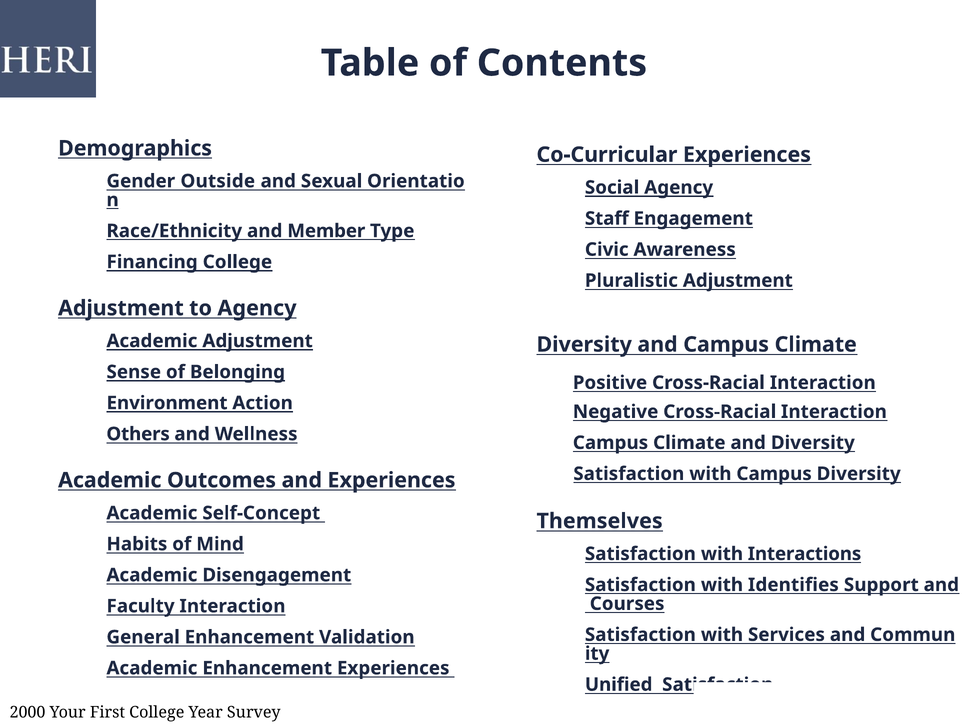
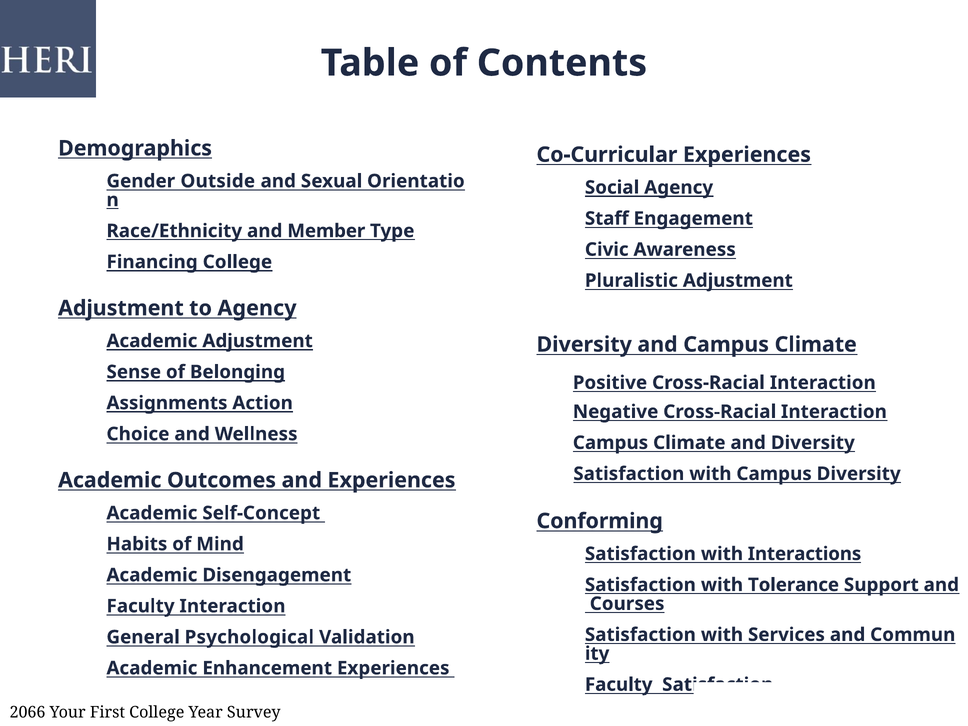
Environment: Environment -> Assignments (167, 403)
Others: Others -> Choice (138, 434)
Themselves: Themselves -> Conforming (600, 521)
Identifies: Identifies -> Tolerance (794, 585)
General Enhancement: Enhancement -> Psychological (249, 637)
Unified: Unified -> Faculty (619, 685)
2000: 2000 -> 2066 (27, 713)
